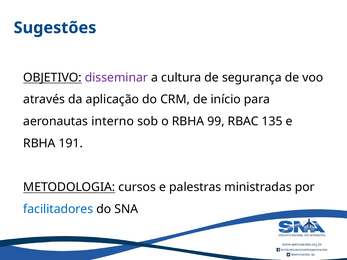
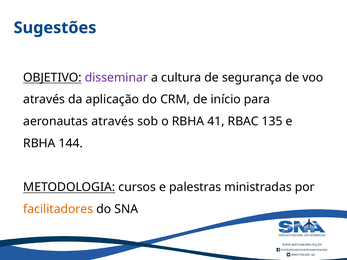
aeronautas interno: interno -> através (113, 122)
99: 99 -> 41 (216, 122)
191: 191 -> 144 (71, 143)
facilitadores colour: blue -> orange (58, 209)
